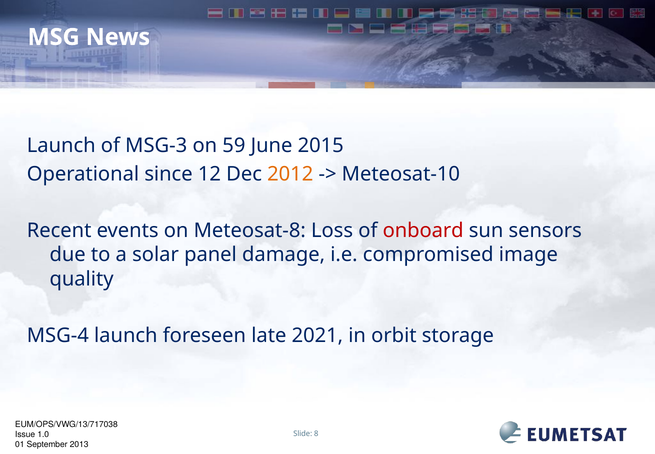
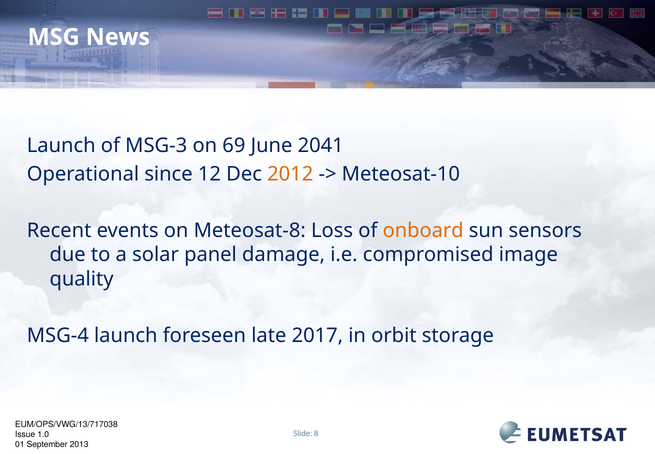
59: 59 -> 69 (234, 146)
2015: 2015 -> 2041 (321, 146)
onboard colour: red -> orange (423, 230)
2021: 2021 -> 2017 (317, 335)
